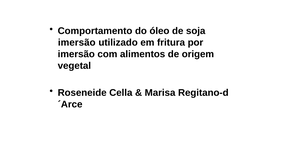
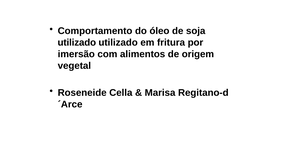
imersão: imersão -> utilizado (77, 43)
